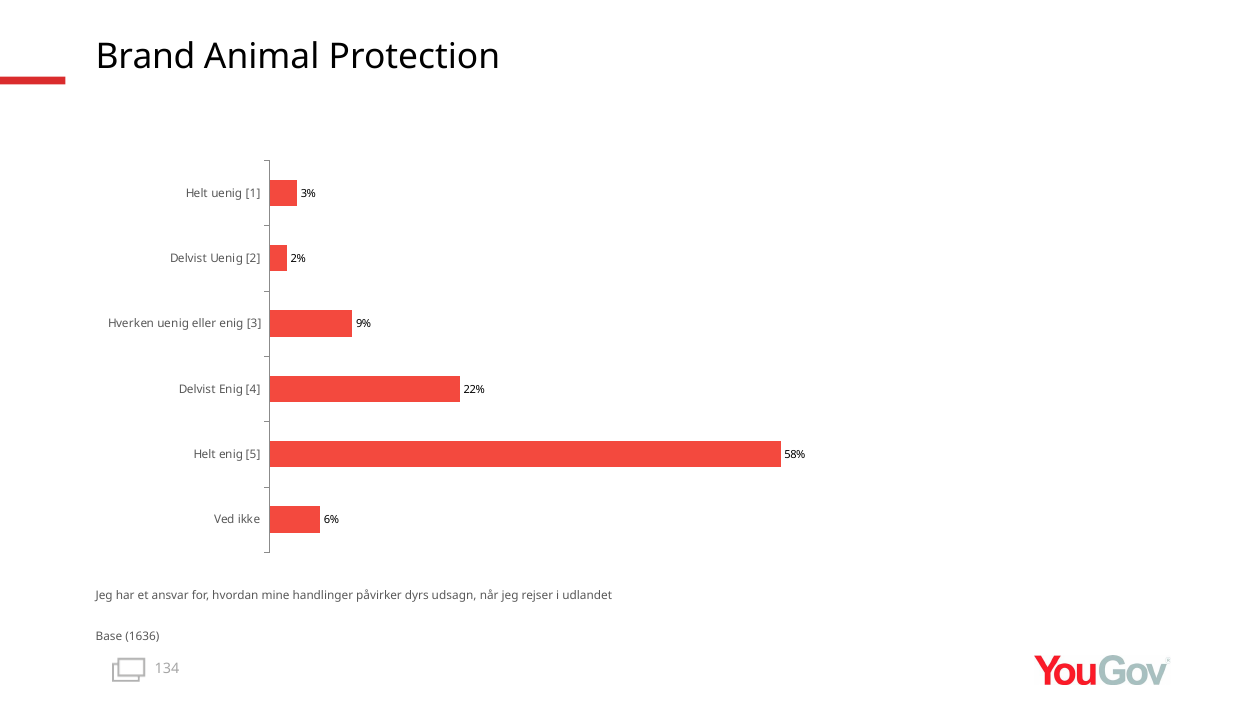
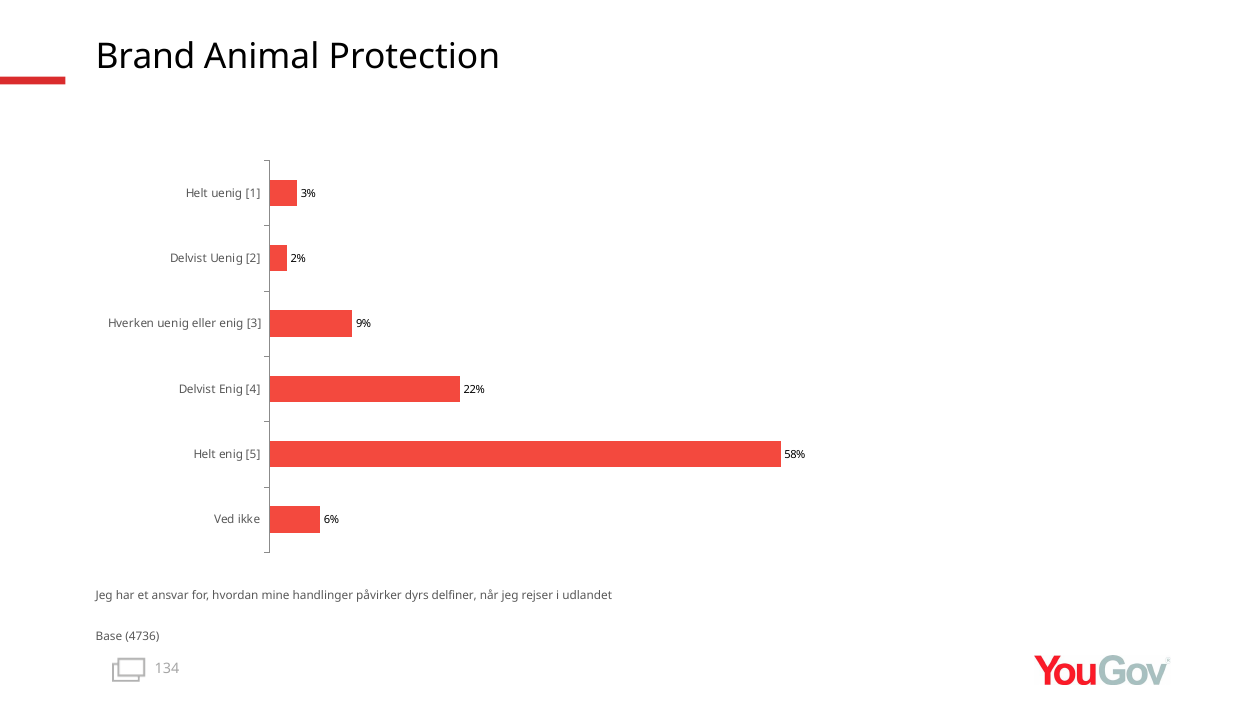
udsagn: udsagn -> delfiner (454, 595)
1636: 1636 -> 4736 (142, 636)
